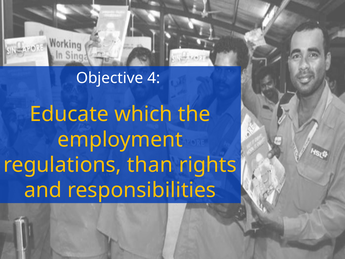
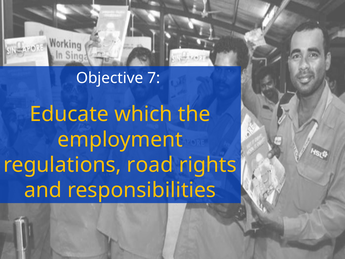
4: 4 -> 7 (154, 78)
than: than -> road (150, 165)
